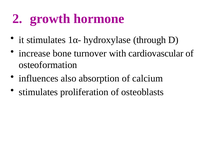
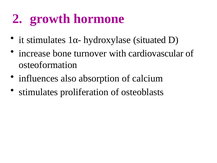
through: through -> situated (150, 40)
